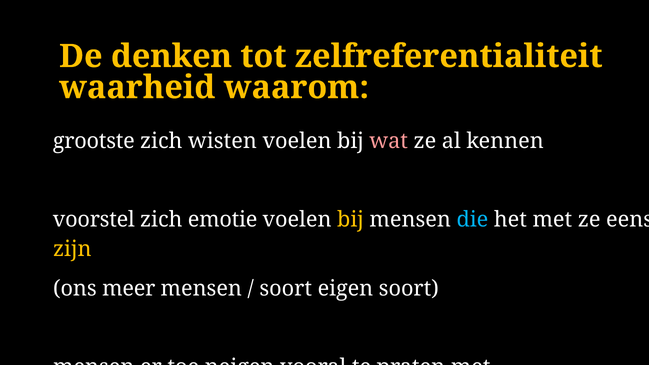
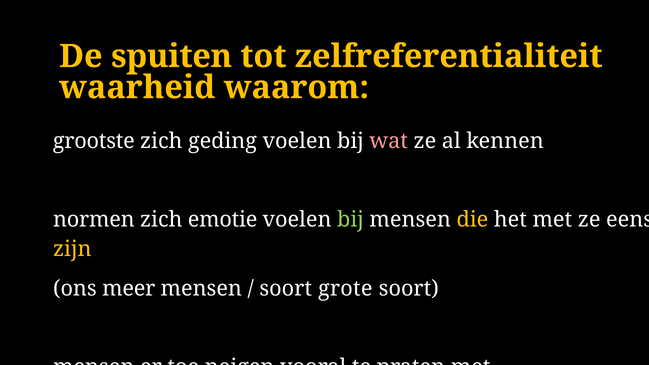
denken: denken -> spuiten (172, 56)
wisten: wisten -> geding (223, 141)
voorstel: voorstel -> normen (94, 219)
bij colour: yellow -> light green (350, 219)
die colour: light blue -> yellow (472, 219)
eigen: eigen -> grote (345, 288)
